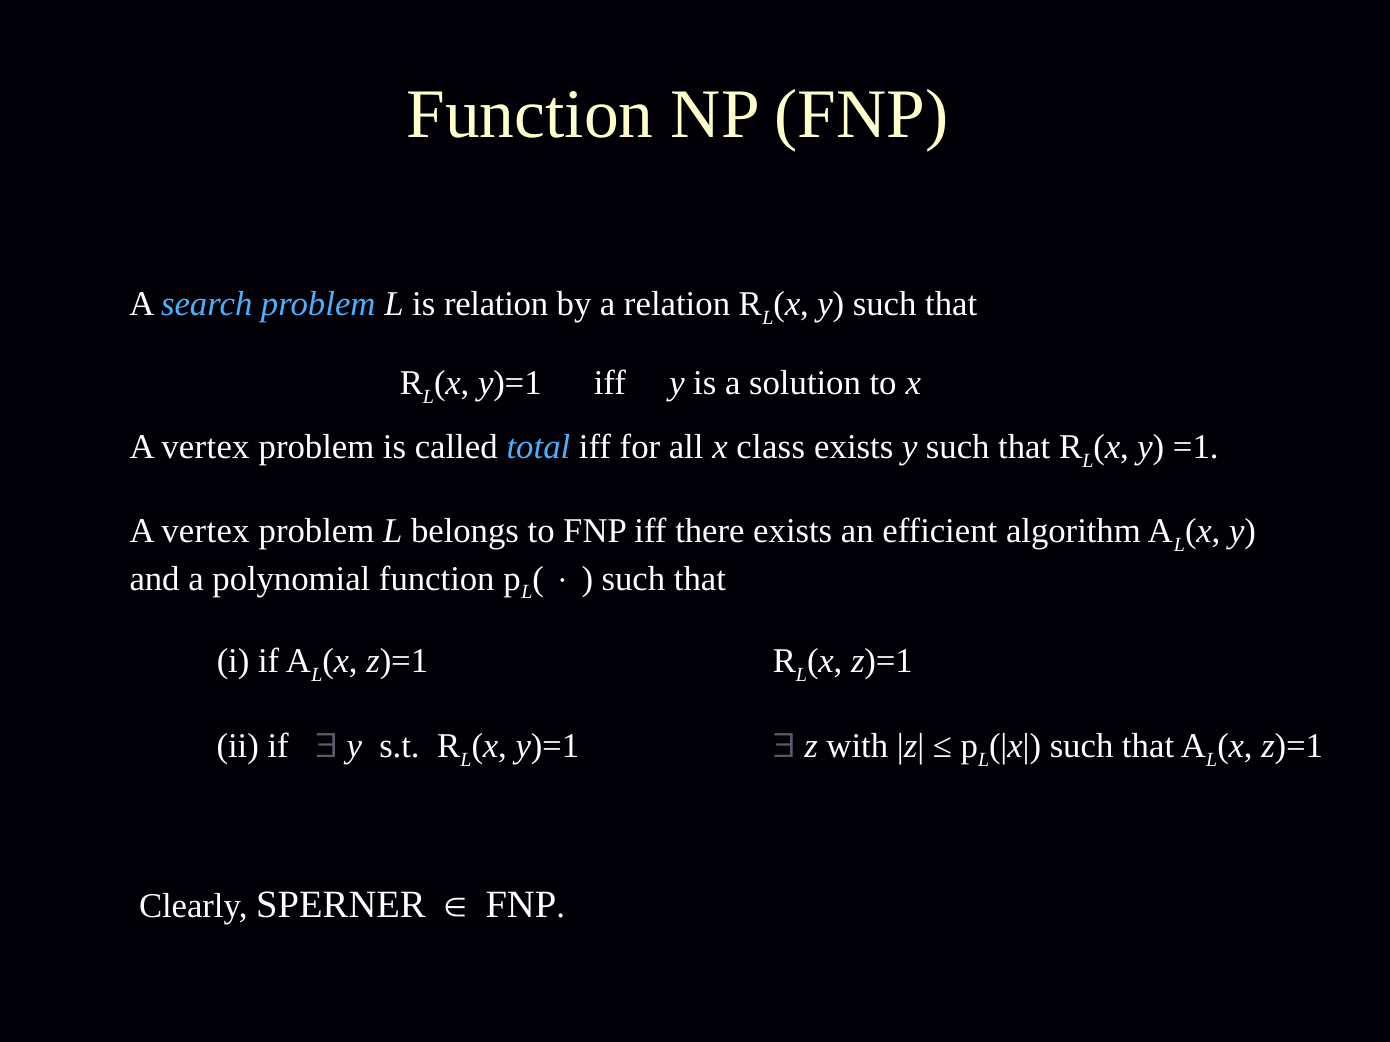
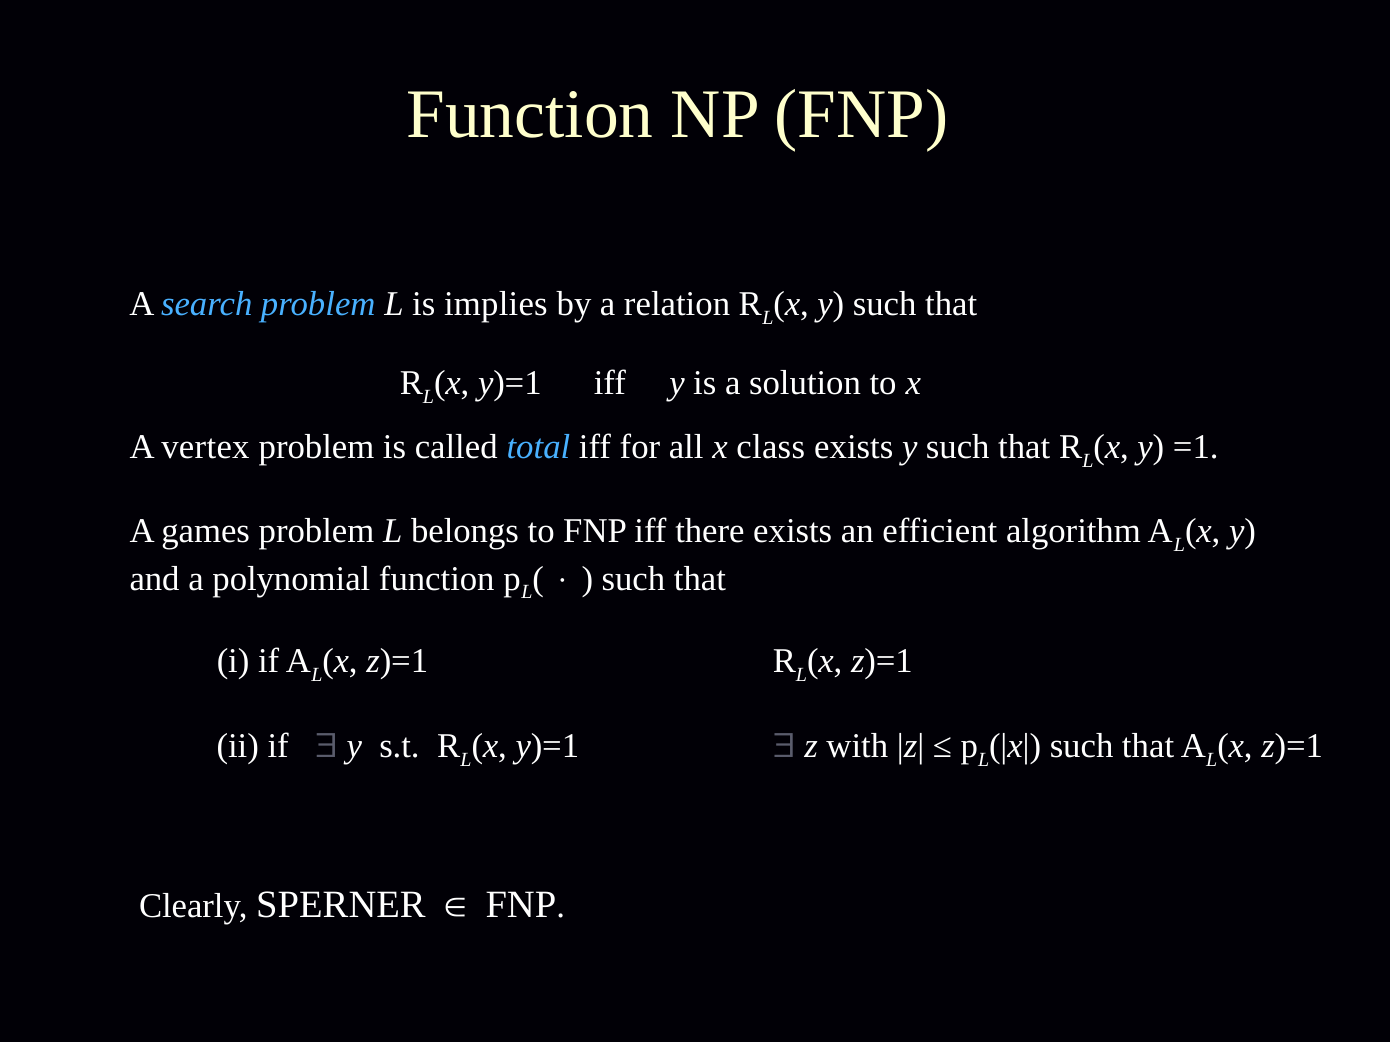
is relation: relation -> implies (496, 304)
vertex: vertex -> games (206, 532)
